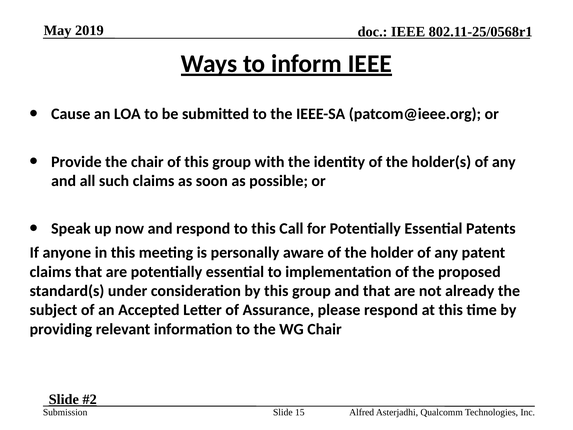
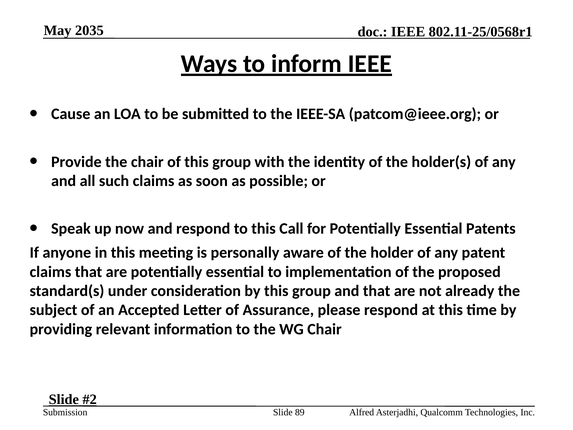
2019: 2019 -> 2035 (89, 30)
15: 15 -> 89 (300, 412)
